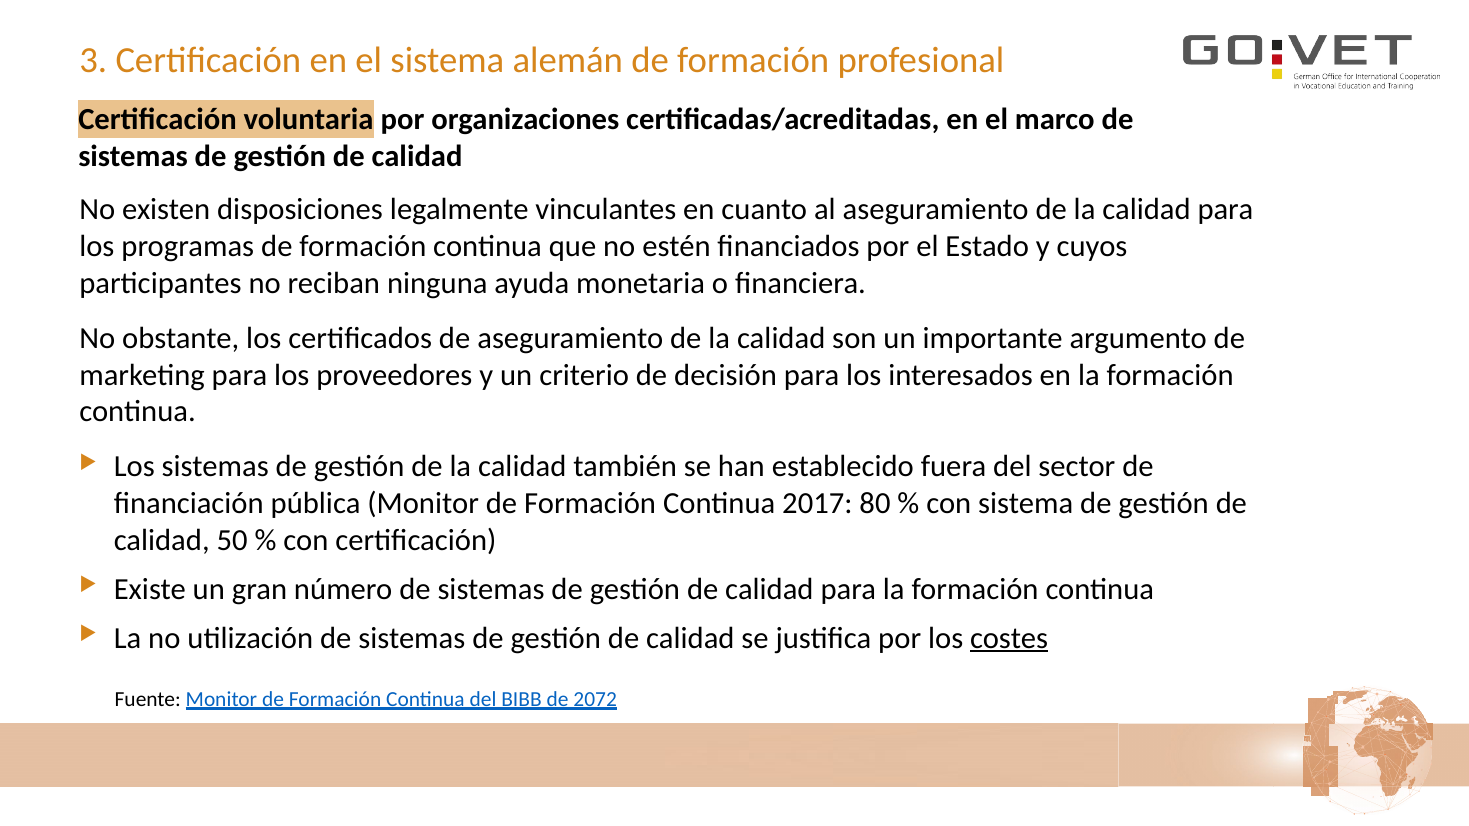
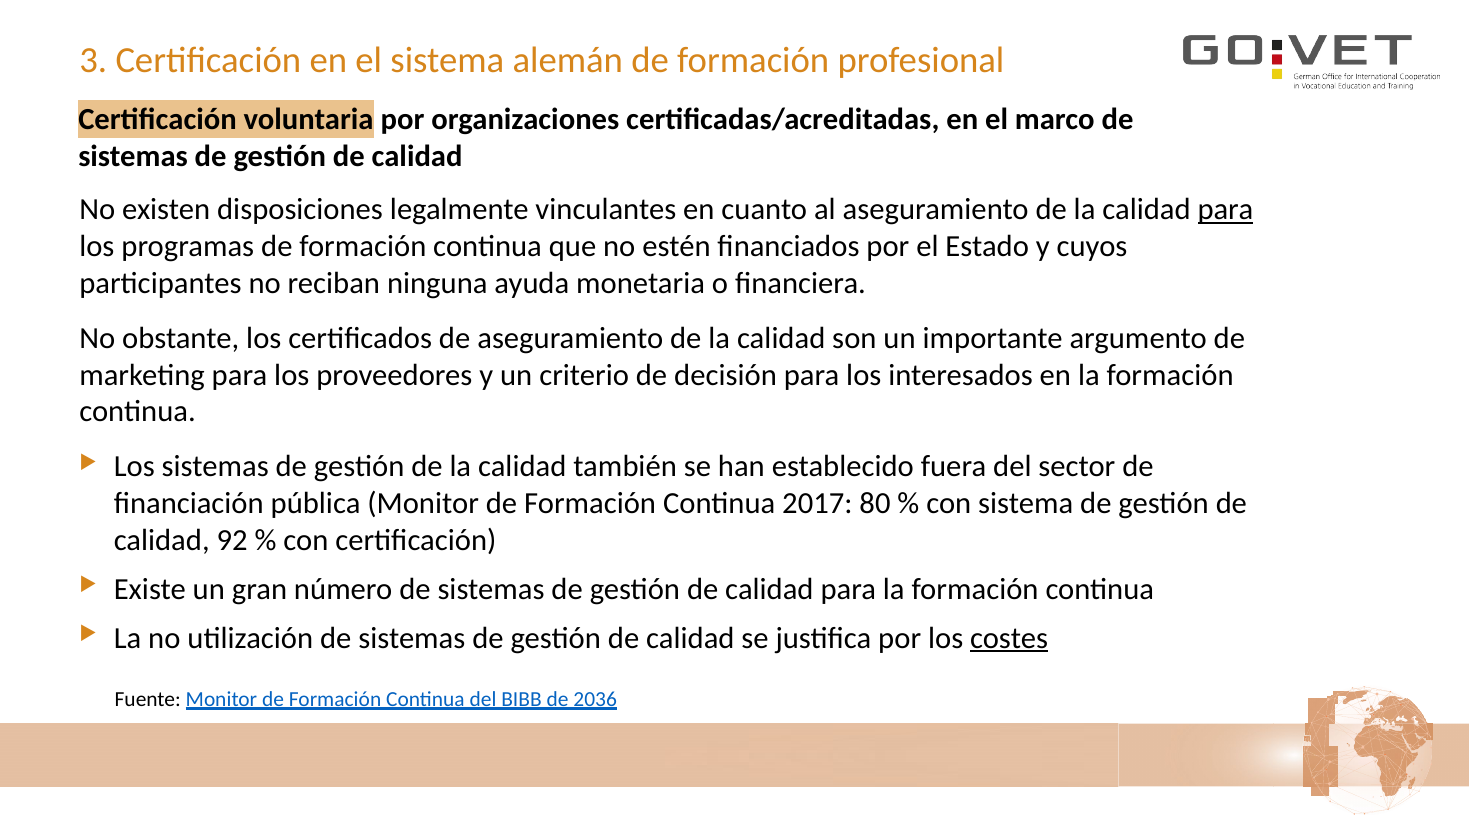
para underline: none -> present (1225, 210)
50: 50 -> 92 (232, 541)
2072: 2072 -> 2036 (595, 699)
